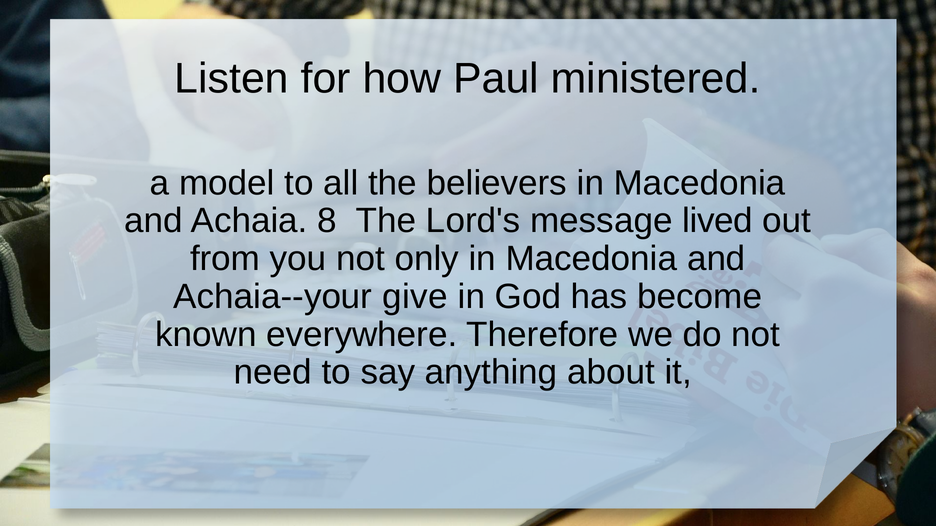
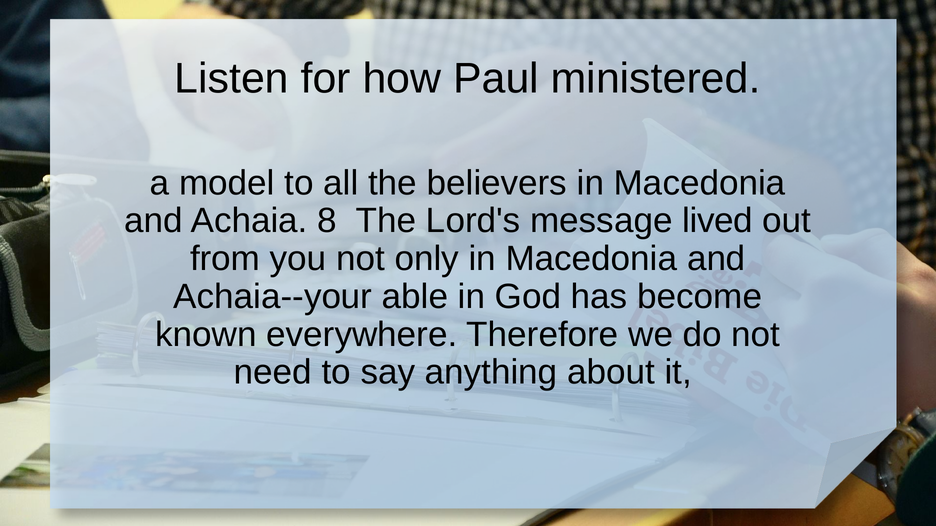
give: give -> able (415, 297)
